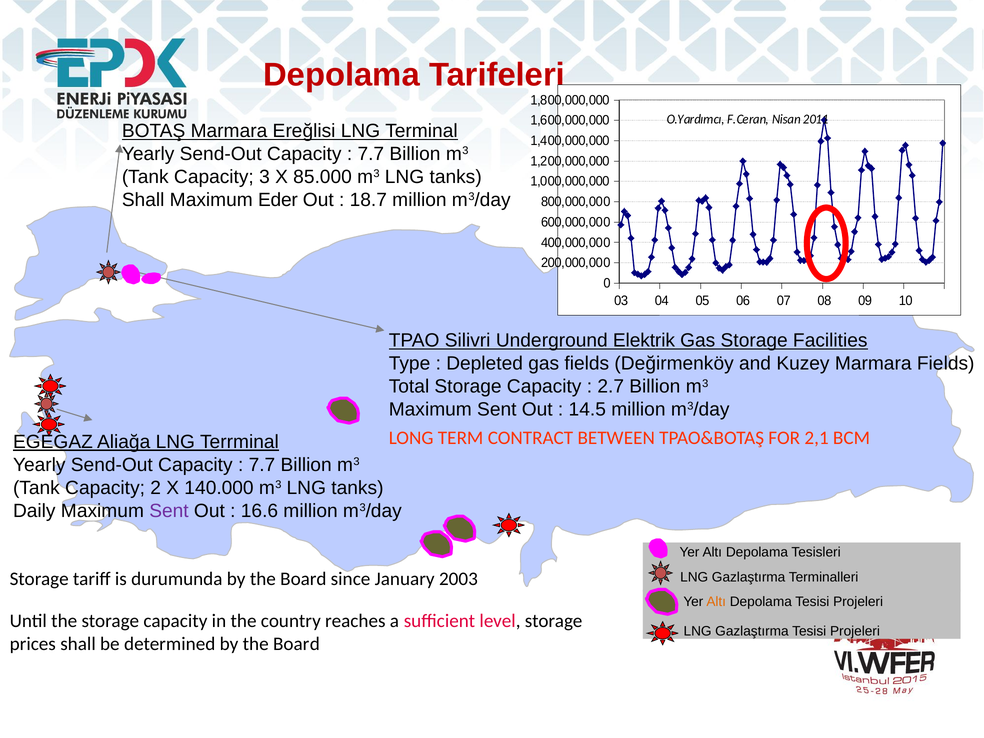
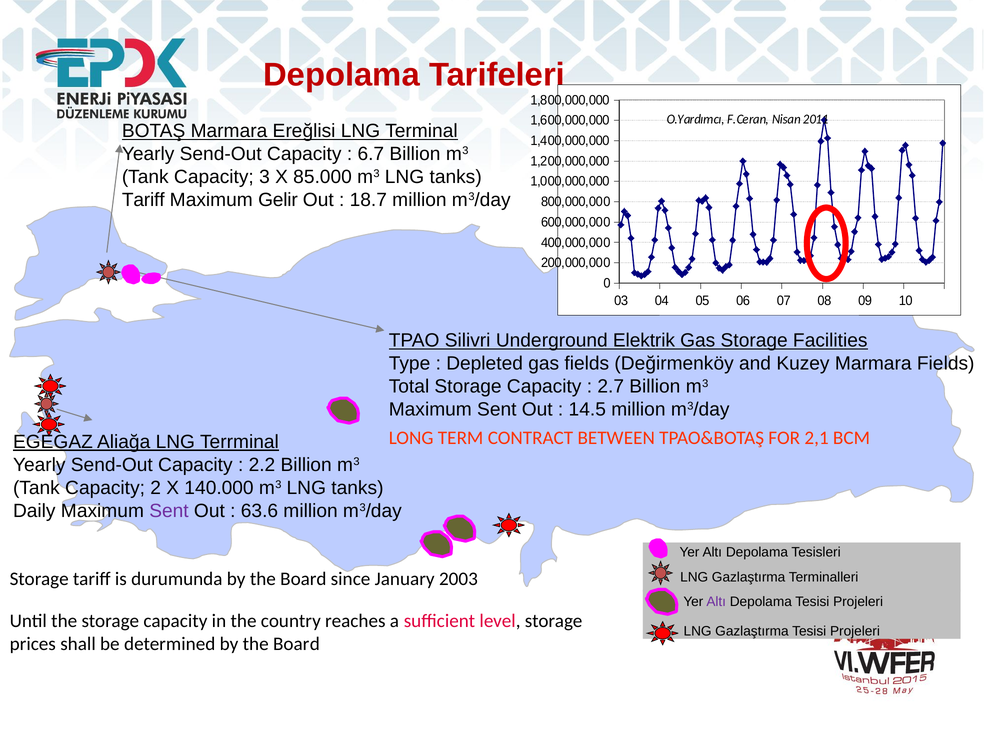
7.7: 7.7 -> 6.7 (371, 154)
Shall: Shall -> Tariff (143, 200)
Eder: Eder -> Gelir (278, 200)
7.7: 7.7 -> 2.2 (262, 465)
16.6: 16.6 -> 63.6 (259, 511)
Altı colour: orange -> purple (716, 602)
